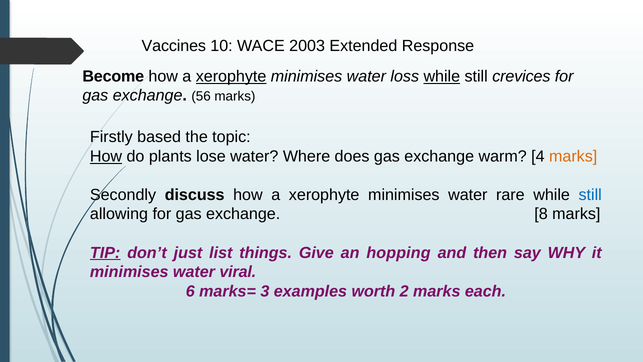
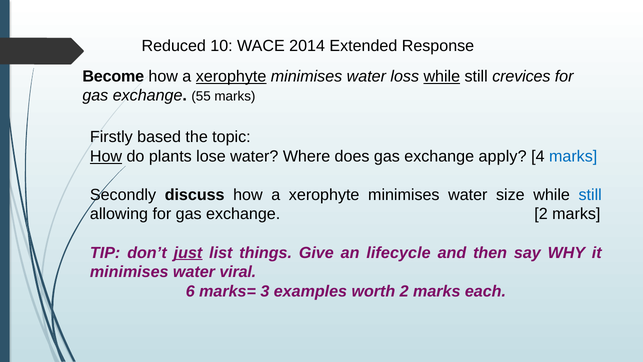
Vaccines: Vaccines -> Reduced (174, 46)
2003: 2003 -> 2014 (307, 46)
56: 56 -> 55 (201, 96)
warm: warm -> apply (503, 156)
marks colour: orange -> blue (573, 156)
rare: rare -> size (510, 195)
exchange 8: 8 -> 2 (541, 214)
TIP underline: present -> none (105, 253)
just underline: none -> present (188, 253)
hopping: hopping -> lifecycle (399, 253)
